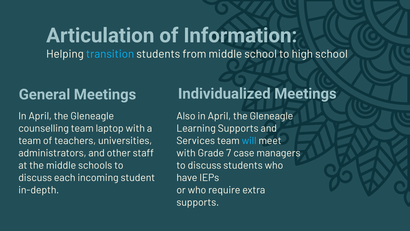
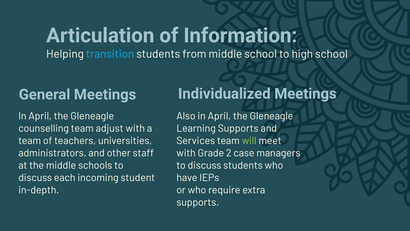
laptop: laptop -> adjust (110, 128)
will colour: light blue -> light green (249, 141)
7: 7 -> 2 (229, 153)
